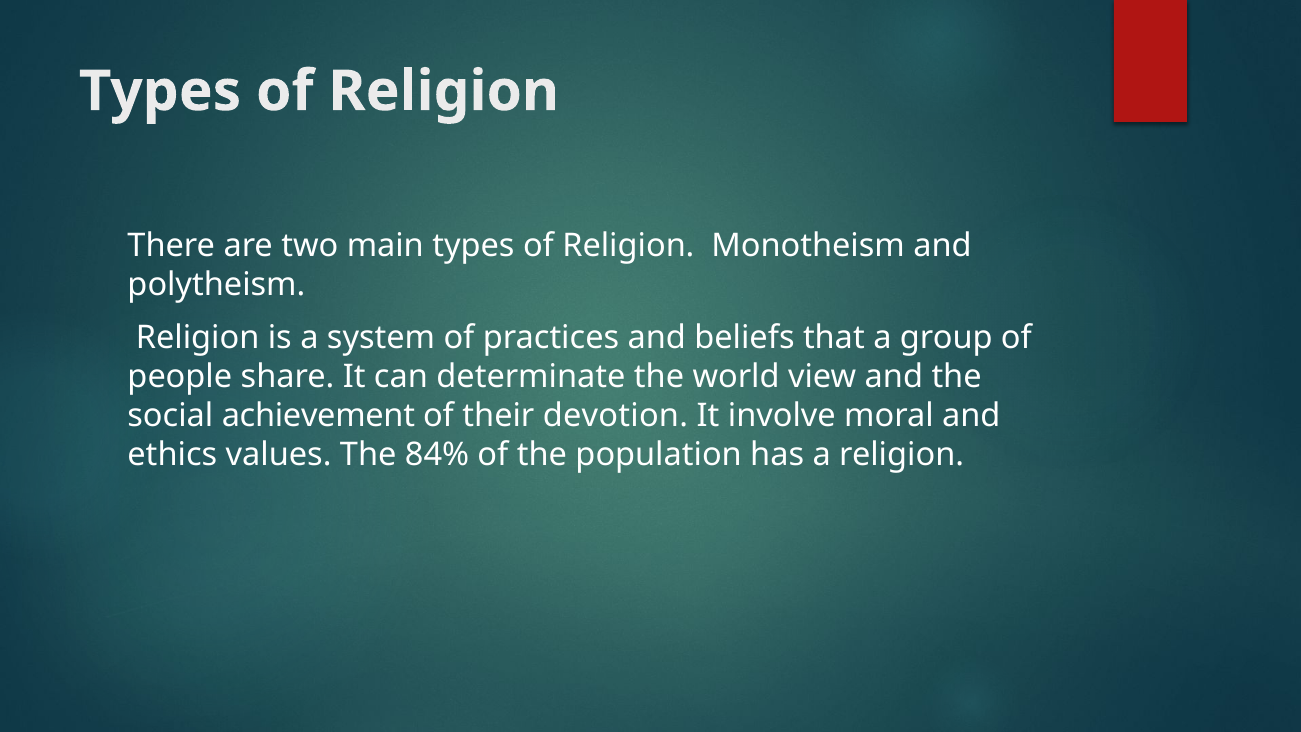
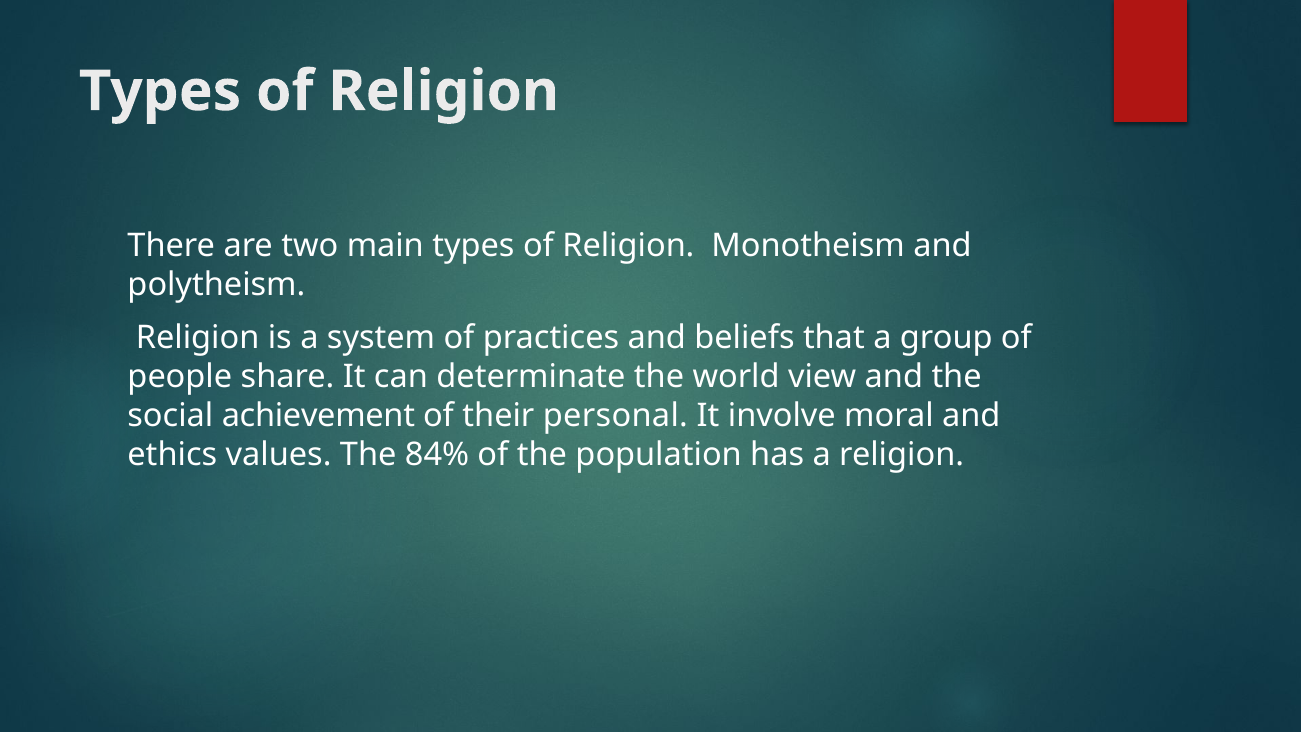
devotion: devotion -> personal (615, 415)
